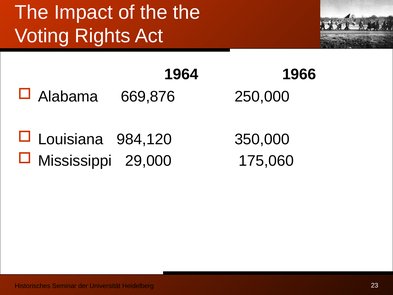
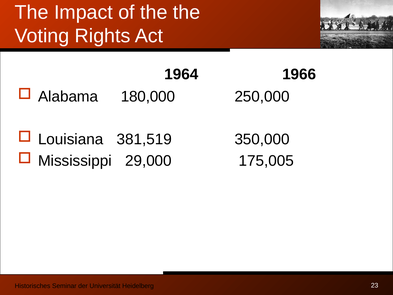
669,876: 669,876 -> 180,000 (148, 96)
984,120: 984,120 -> 381,519 (144, 139)
175,060: 175,060 -> 175,005 (266, 161)
